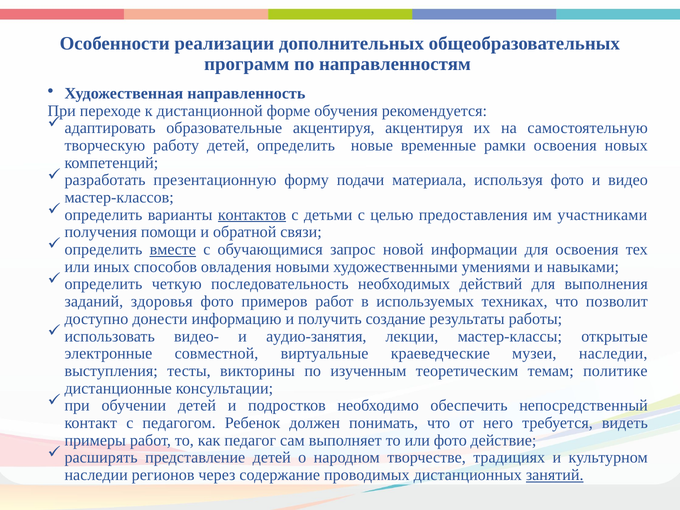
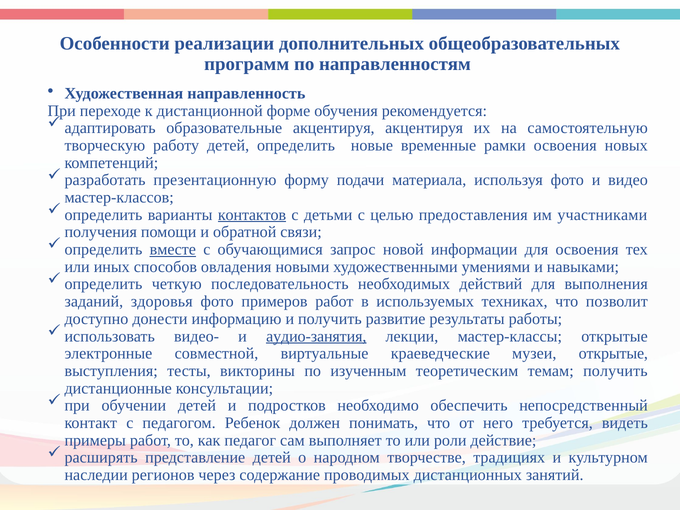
создание: создание -> развитие (396, 319)
аудио-занятия underline: none -> present (316, 336)
музеи наследии: наследии -> открытые (613, 354)
темам политике: политике -> получить (615, 371)
или фото: фото -> роли (450, 440)
занятий underline: present -> none (555, 475)
